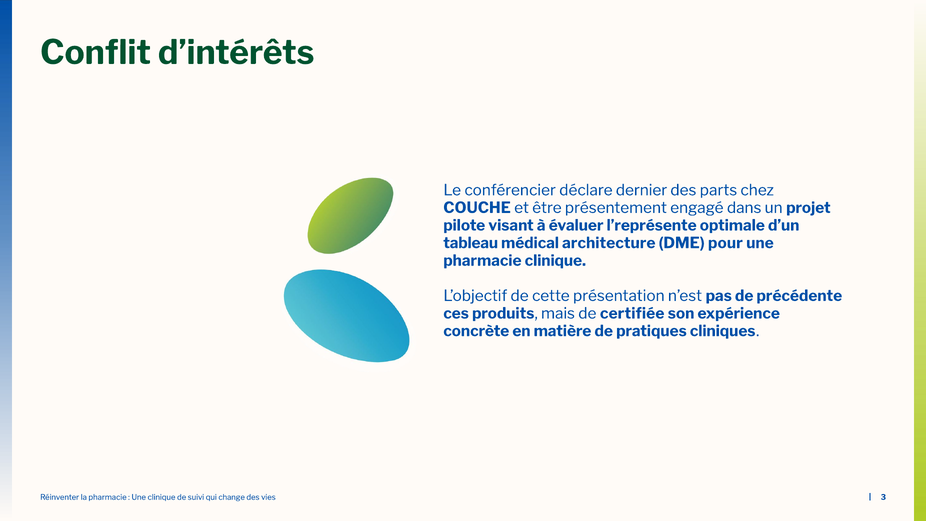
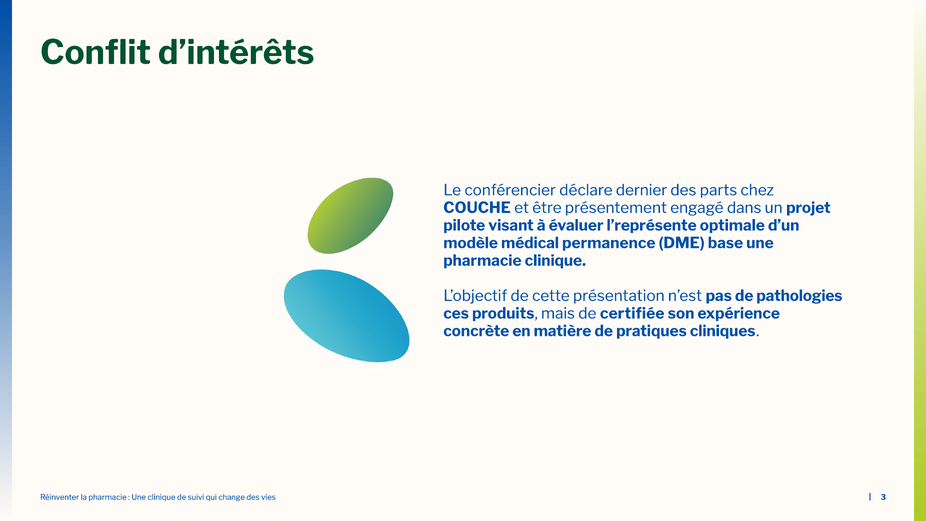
tableau: tableau -> modèle (471, 243)
architecture: architecture -> permanence (609, 243)
pour: pour -> base (725, 243)
précédente: précédente -> pathologies (799, 296)
